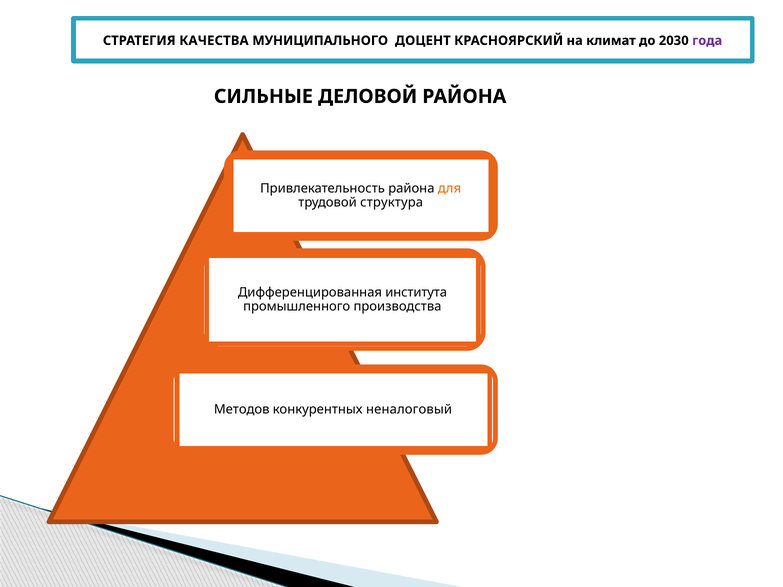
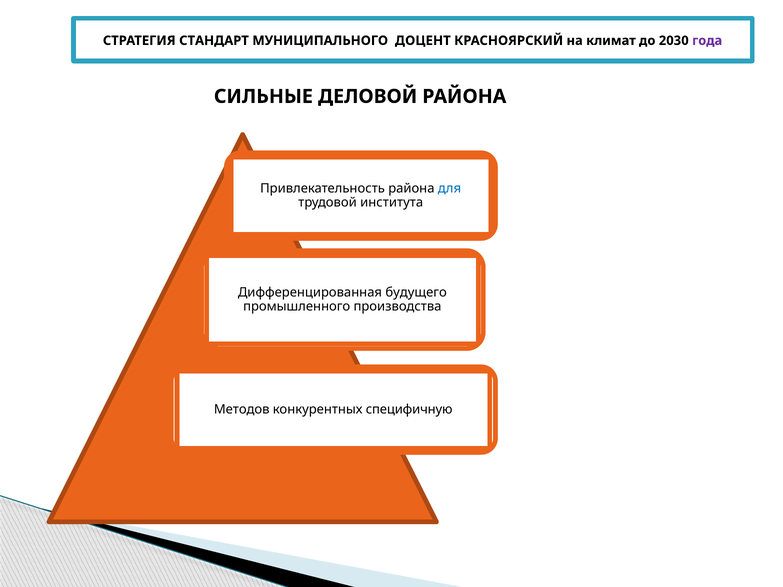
КАЧЕСТВА: КАЧЕСТВА -> СТАНДАРТ (214, 41)
для colour: orange -> blue (450, 189)
структура: структура -> института (392, 203)
института: института -> будущего (416, 293)
неналоговый: неналоговый -> специфичную (409, 410)
